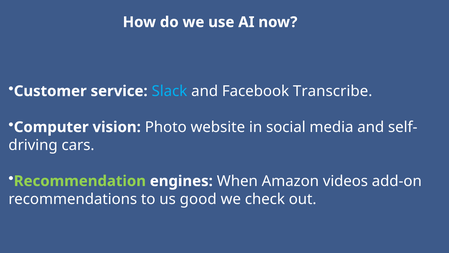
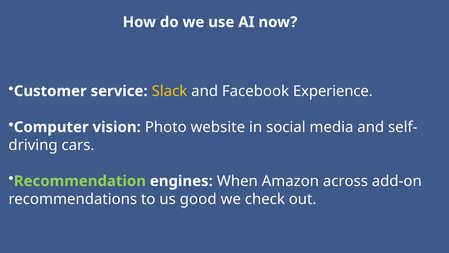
Slack colour: light blue -> yellow (169, 91)
Transcribe: Transcribe -> Experience (333, 91)
videos: videos -> across (345, 181)
